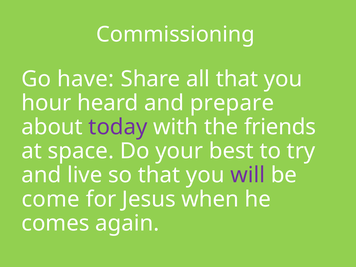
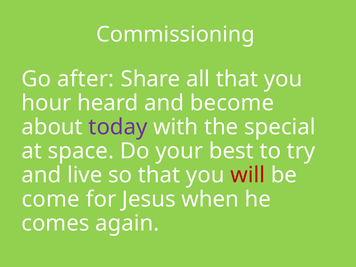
have: have -> after (86, 79)
prepare: prepare -> become (232, 103)
friends: friends -> special (280, 127)
will colour: purple -> red (248, 175)
